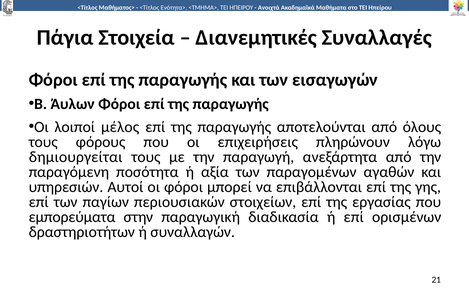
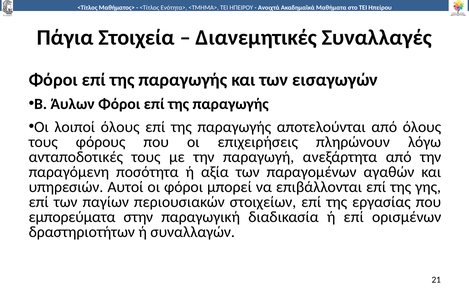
λοιποί μέλος: μέλος -> όλους (120, 127)
δημιουργείται: δημιουργείται -> ανταποδοτικές (76, 157)
